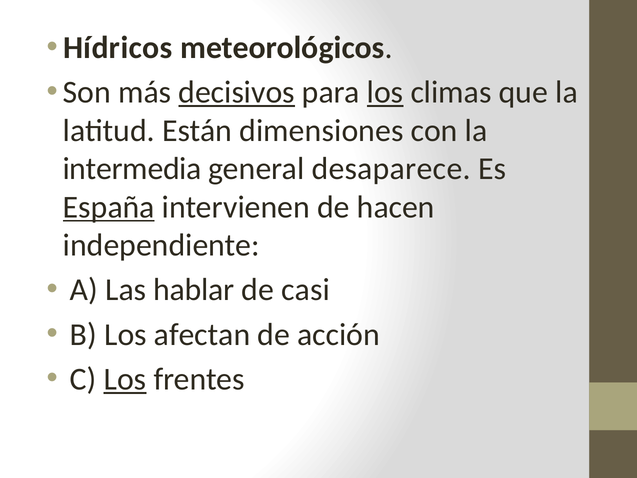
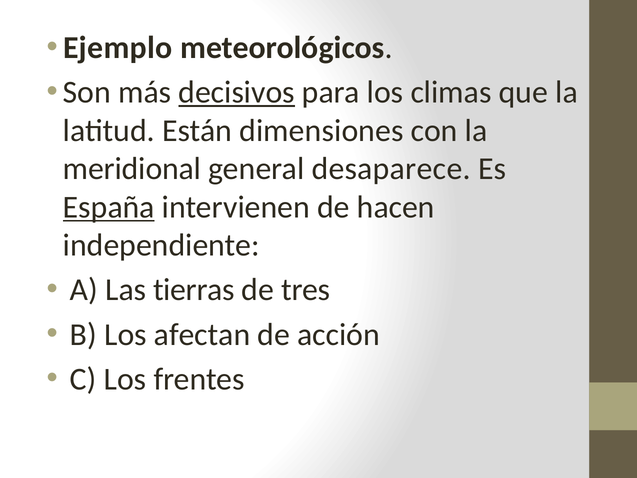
Hídricos: Hídricos -> Ejemplo (118, 48)
los underline: present -> none (385, 92)
intermedia: intermedia -> meridional (132, 169)
hablar: hablar -> tierras (194, 290)
casi: casi -> tres (306, 290)
Los underline: present -> none (125, 379)
